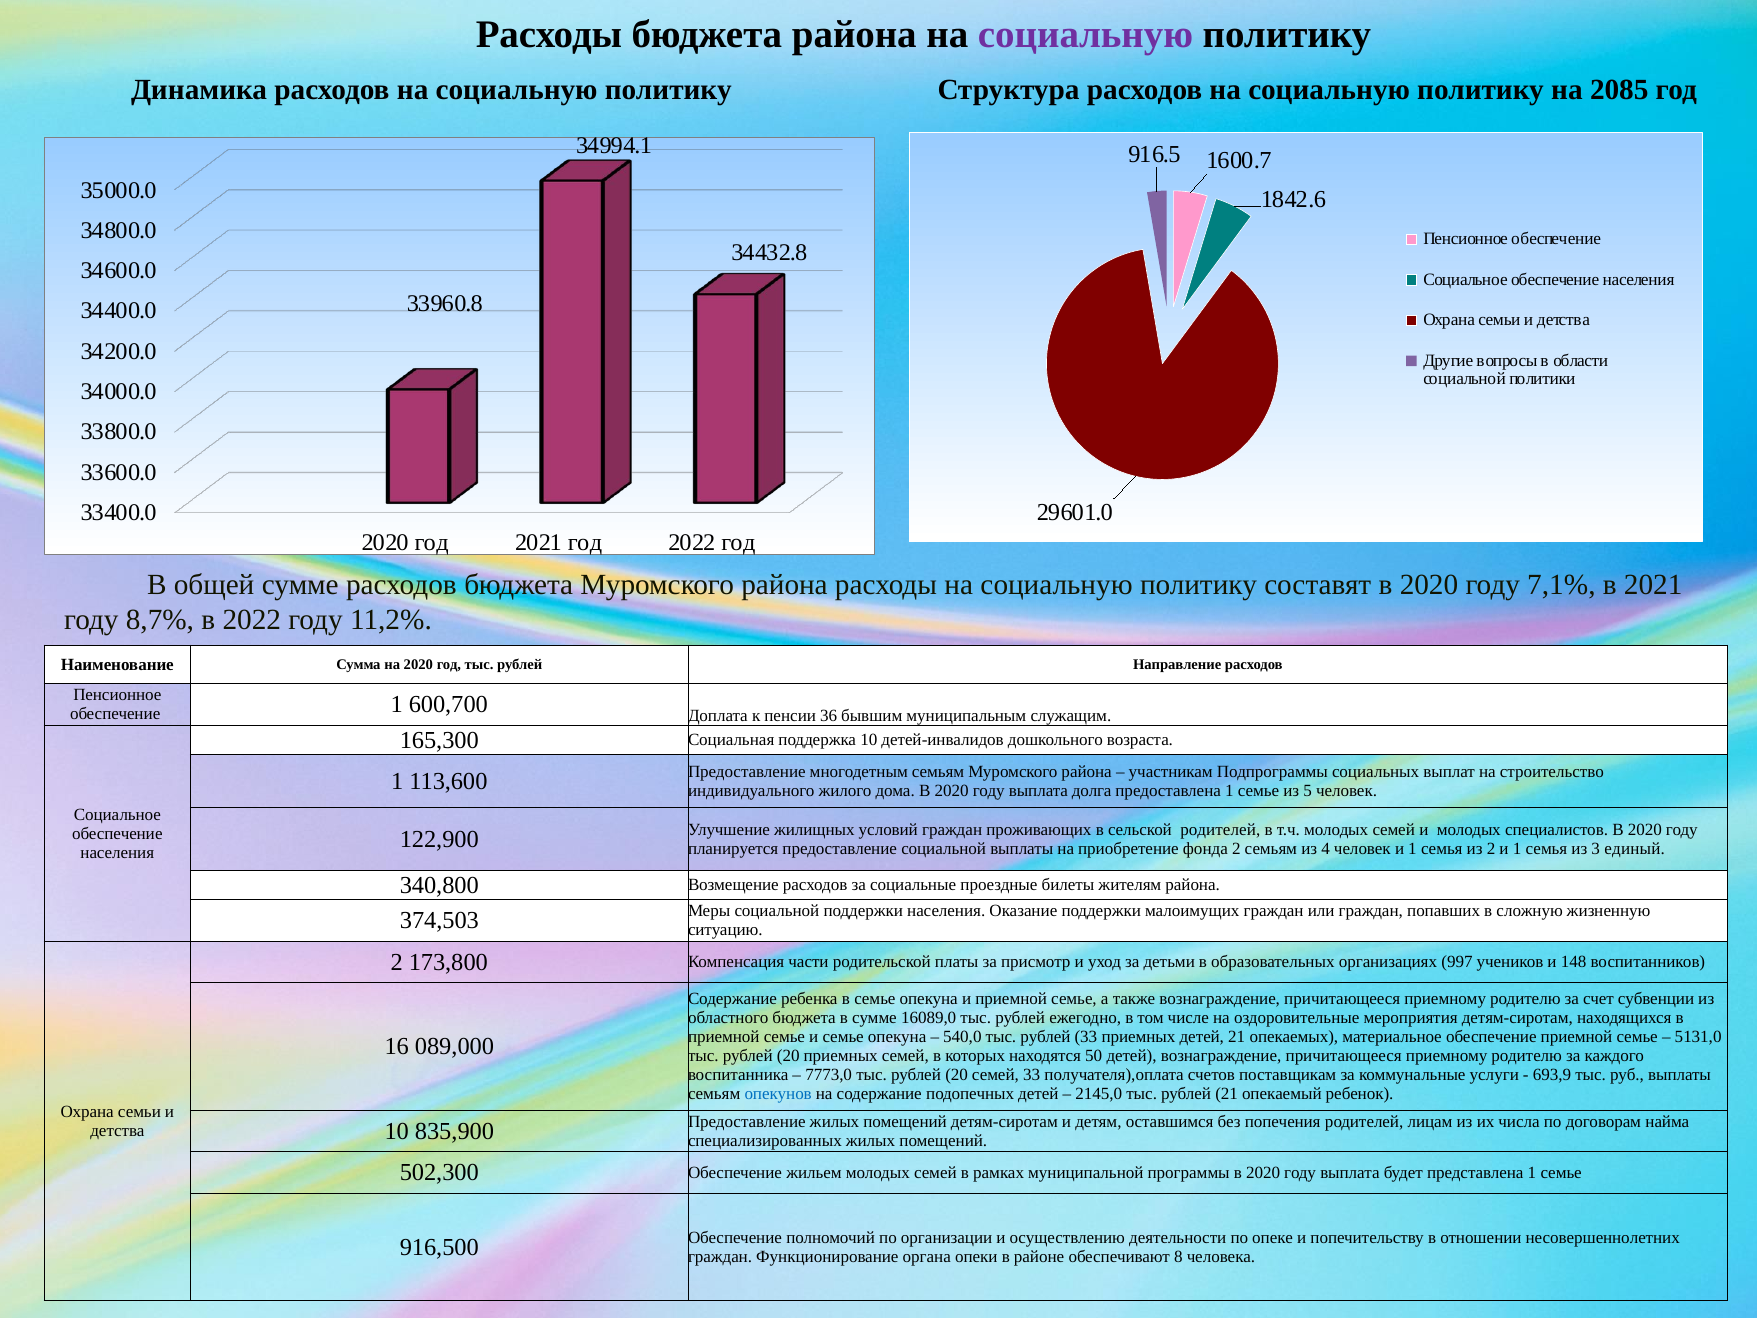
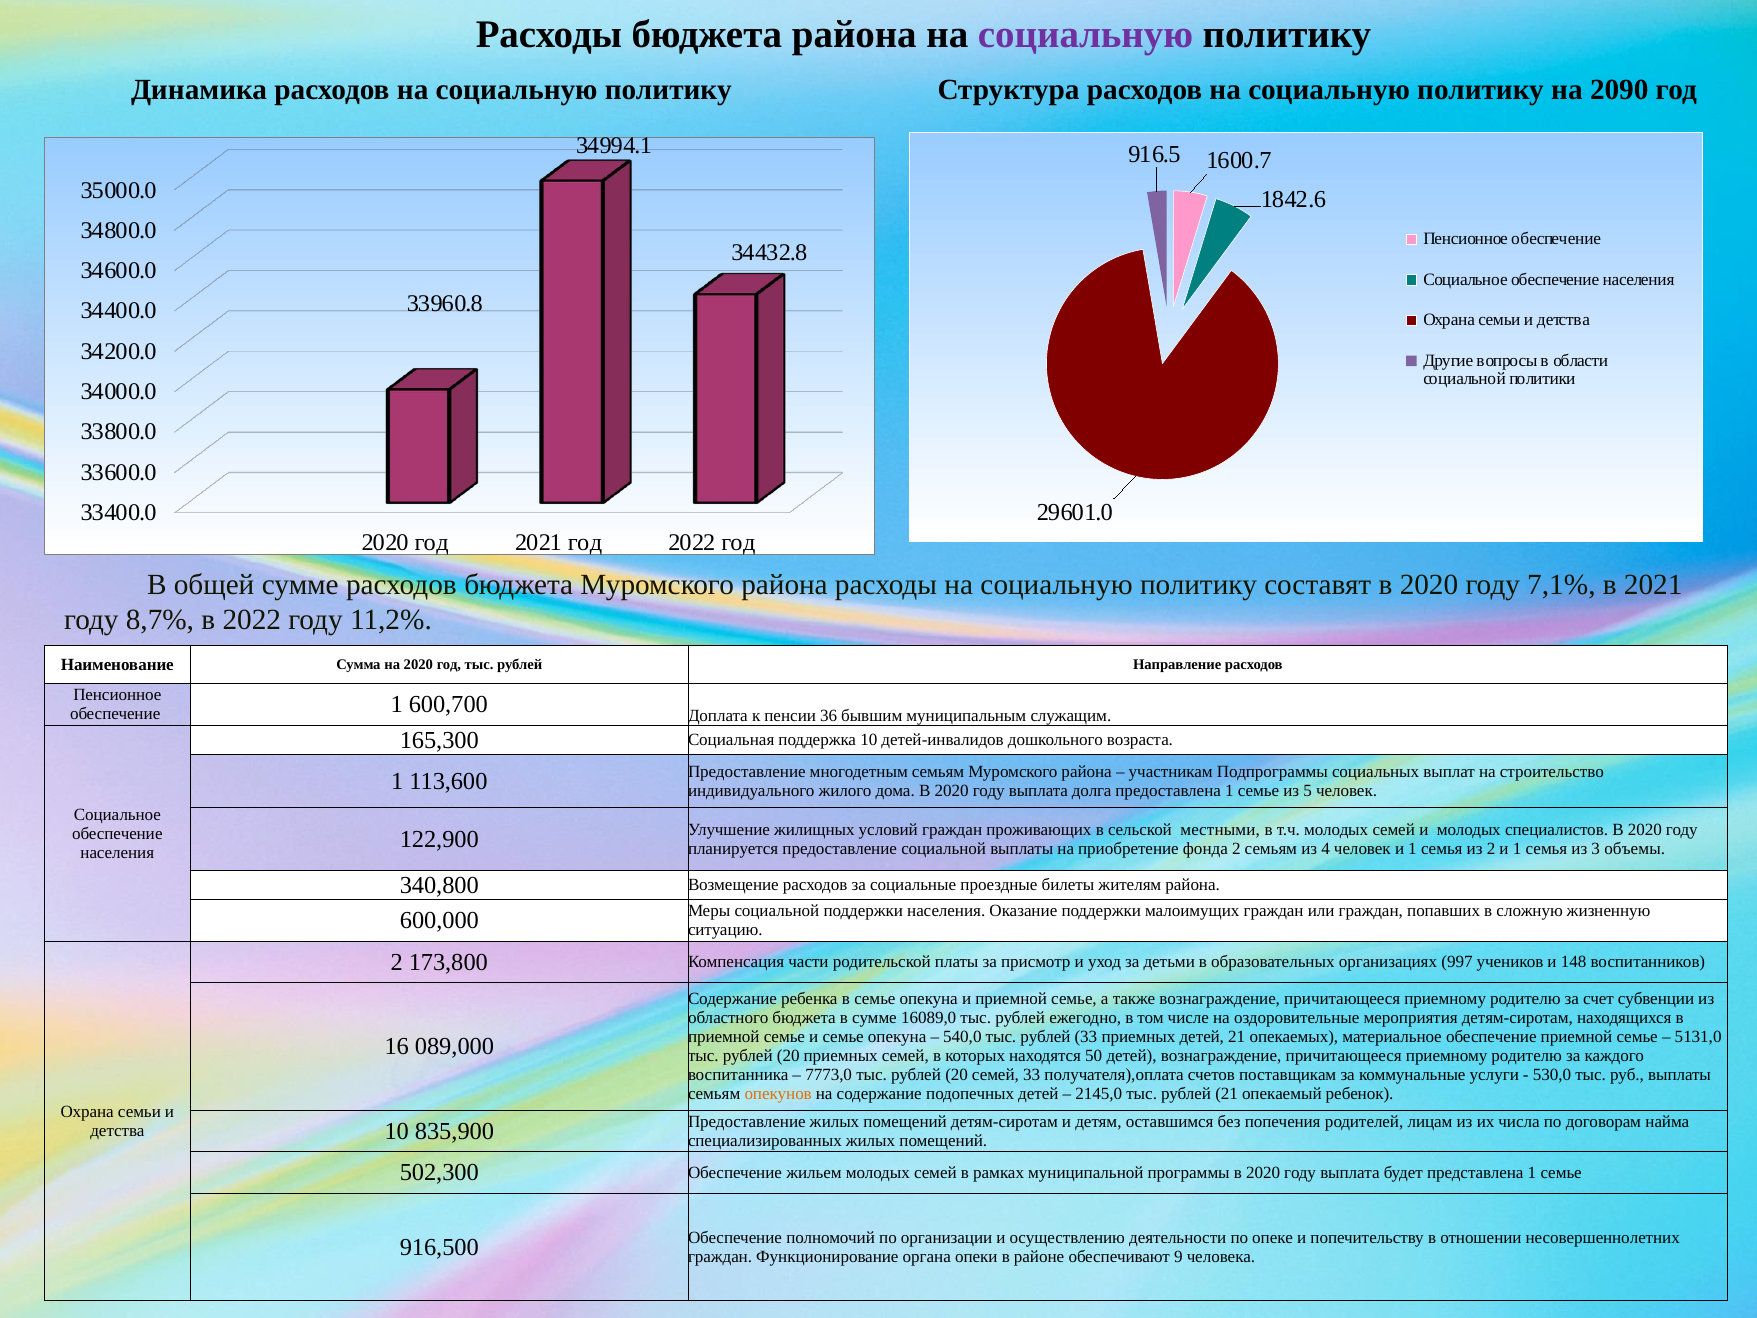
2085: 2085 -> 2090 (1619, 90)
сельской родителей: родителей -> местными (1220, 829)
единый: единый -> объемы (1635, 848)
374,503: 374,503 -> 600,000 (439, 920)
693,9: 693,9 -> 530,0 (1552, 1075)
опекунов colour: blue -> orange (778, 1094)
8: 8 -> 9 (1178, 1256)
